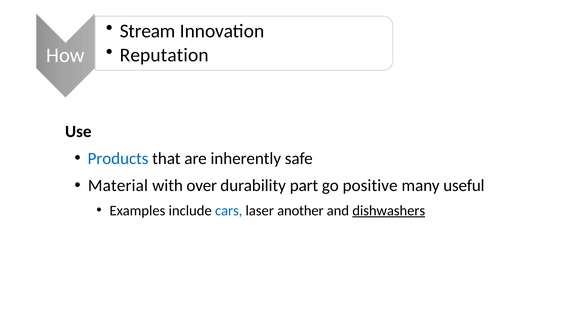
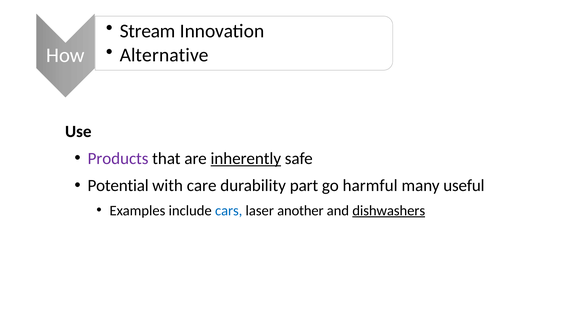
Reputation: Reputation -> Alternative (164, 55)
Products colour: blue -> purple (118, 158)
inherently underline: none -> present (246, 158)
Material: Material -> Potential (118, 185)
over: over -> care (202, 185)
positive: positive -> harmful (370, 185)
